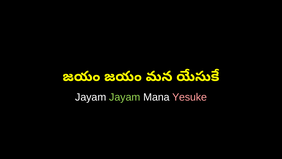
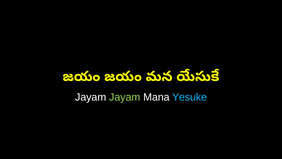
Yesuke colour: pink -> light blue (190, 97)
